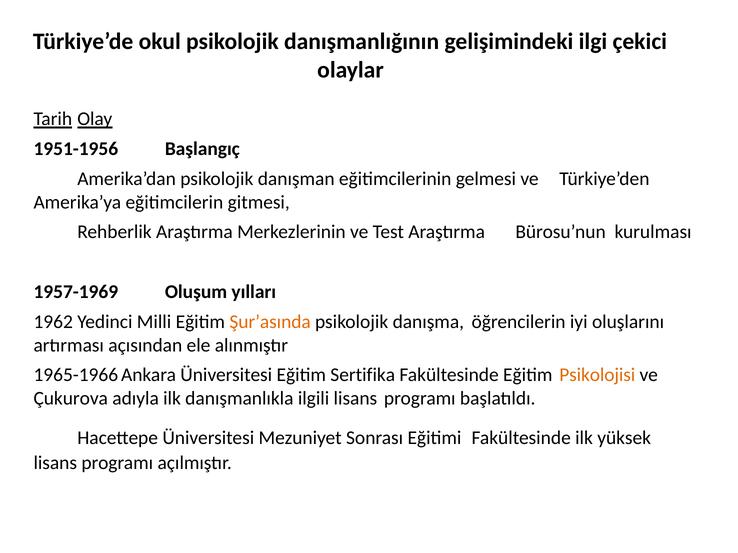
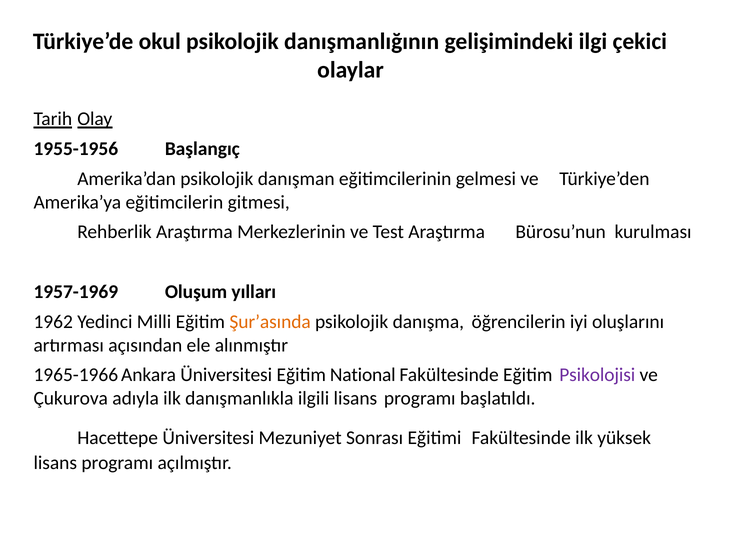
1951-1956: 1951-1956 -> 1955-1956 (76, 149)
Sertifika: Sertifika -> National (363, 375)
Psikolojisi colour: orange -> purple (597, 375)
